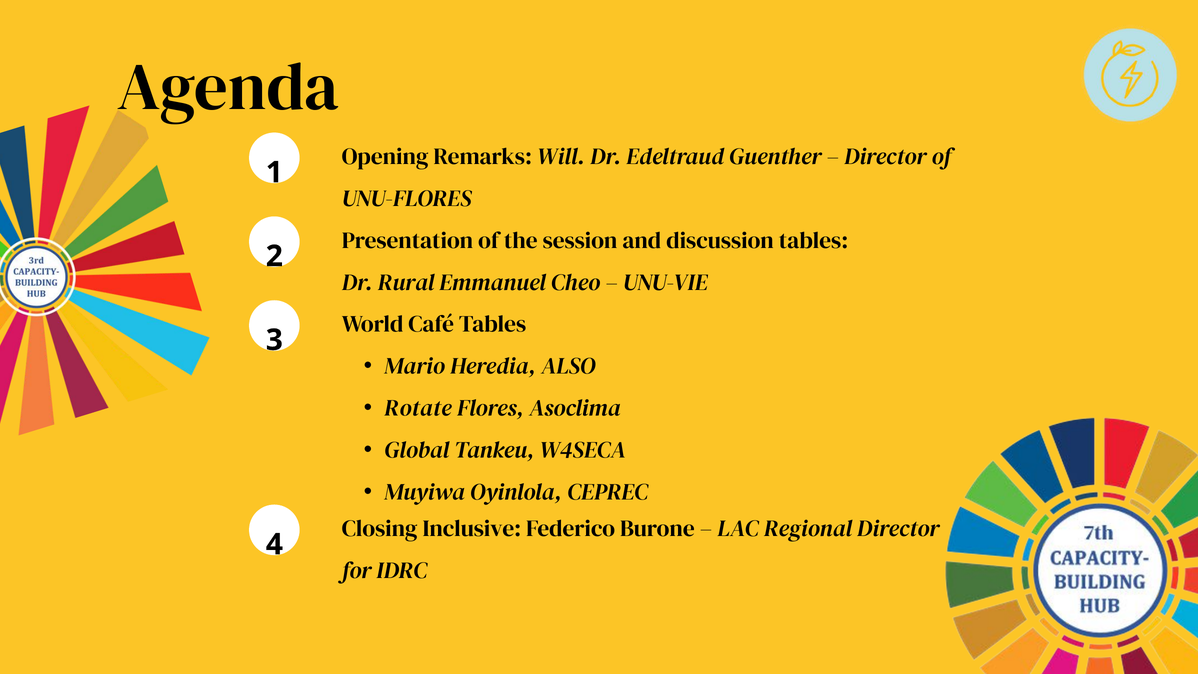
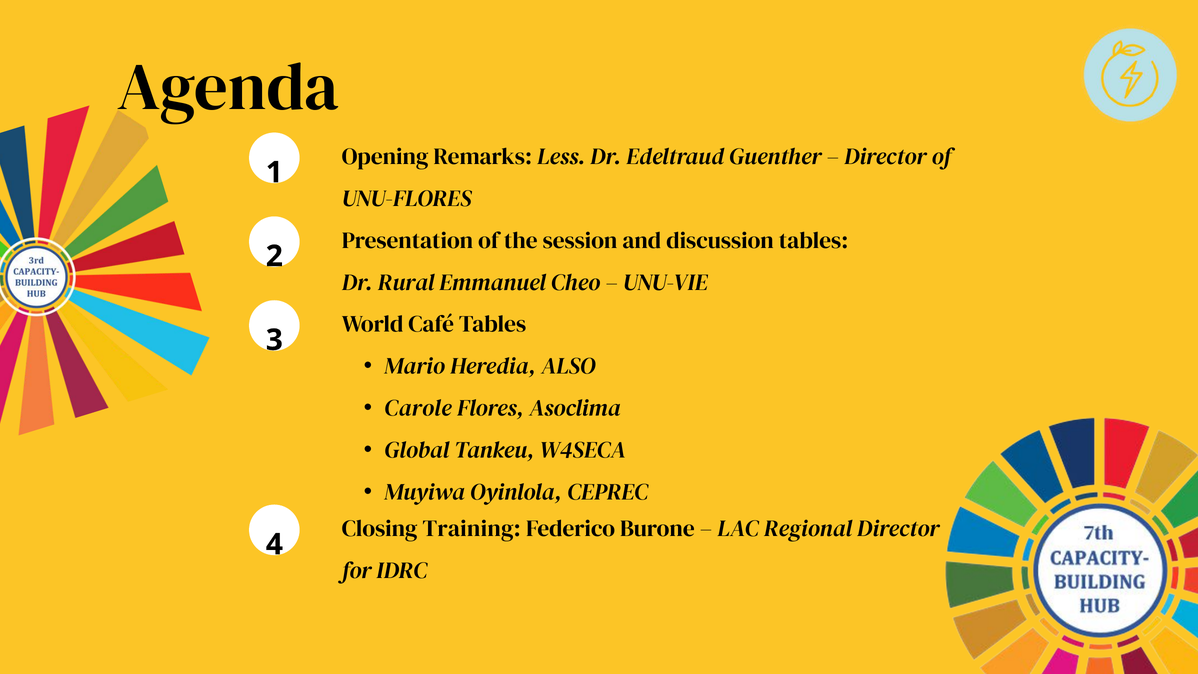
Will: Will -> Less (561, 156)
Rotate: Rotate -> Carole (418, 408)
Inclusive: Inclusive -> Training (472, 528)
